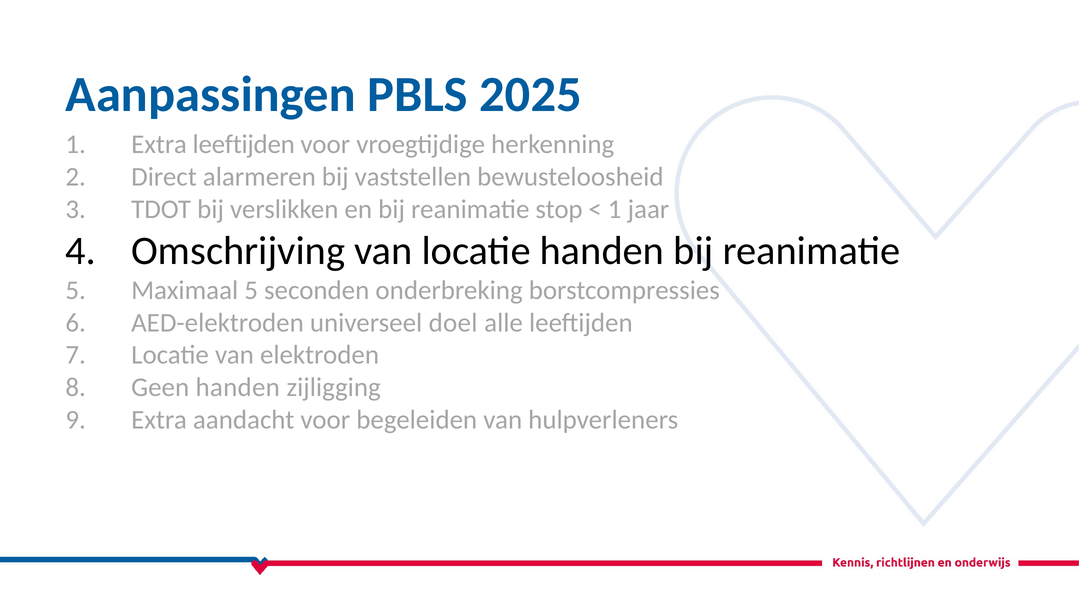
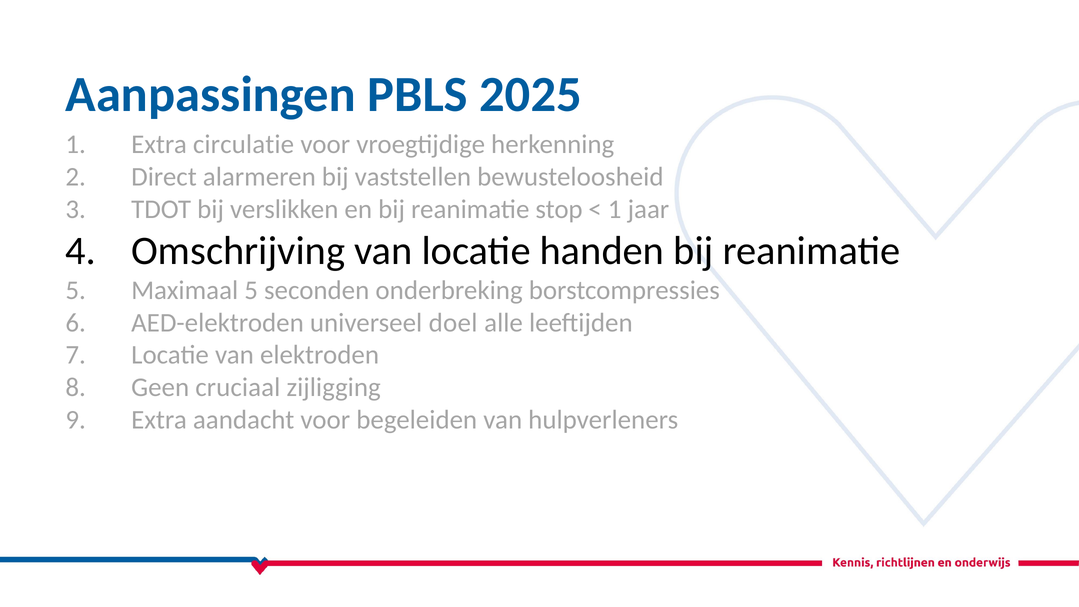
Extra leeftijden: leeftijden -> circulatie (244, 145)
Geen handen: handen -> cruciaal (238, 387)
